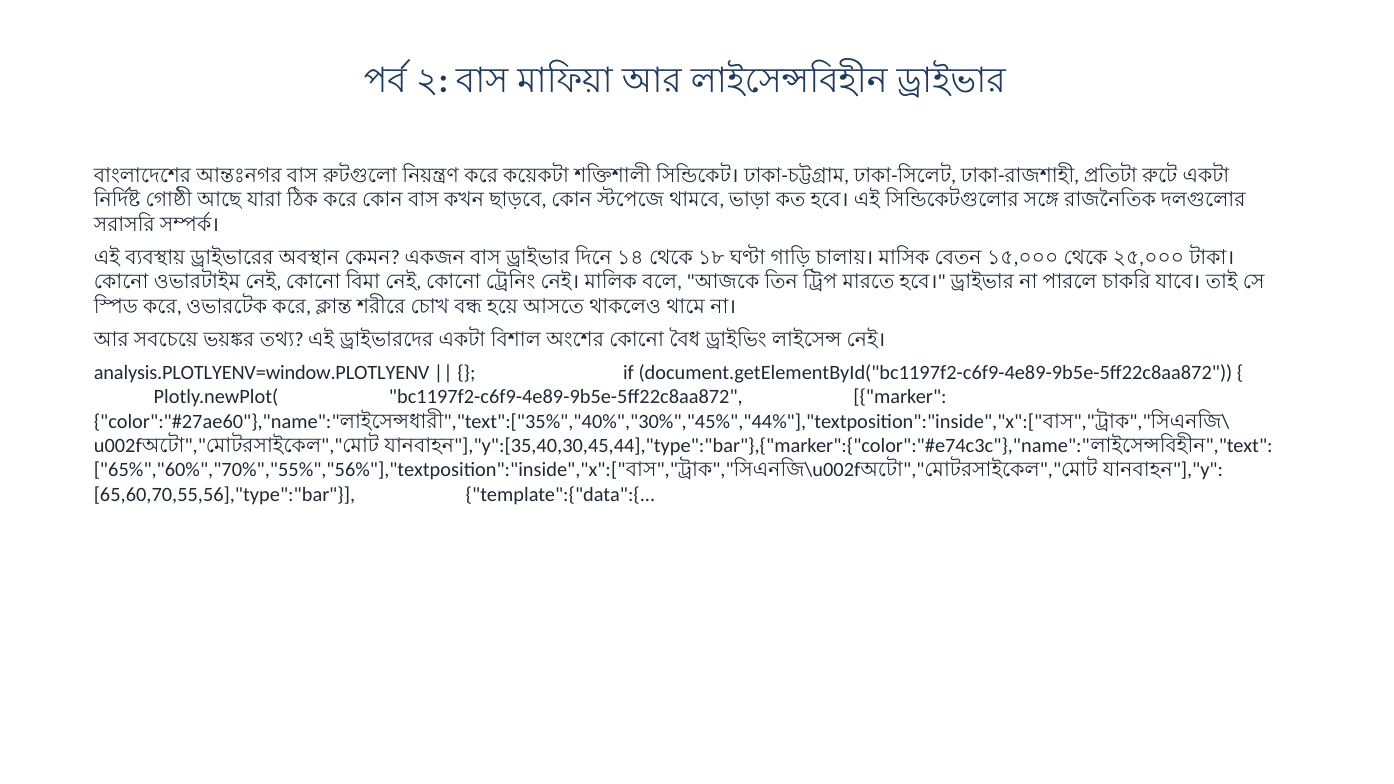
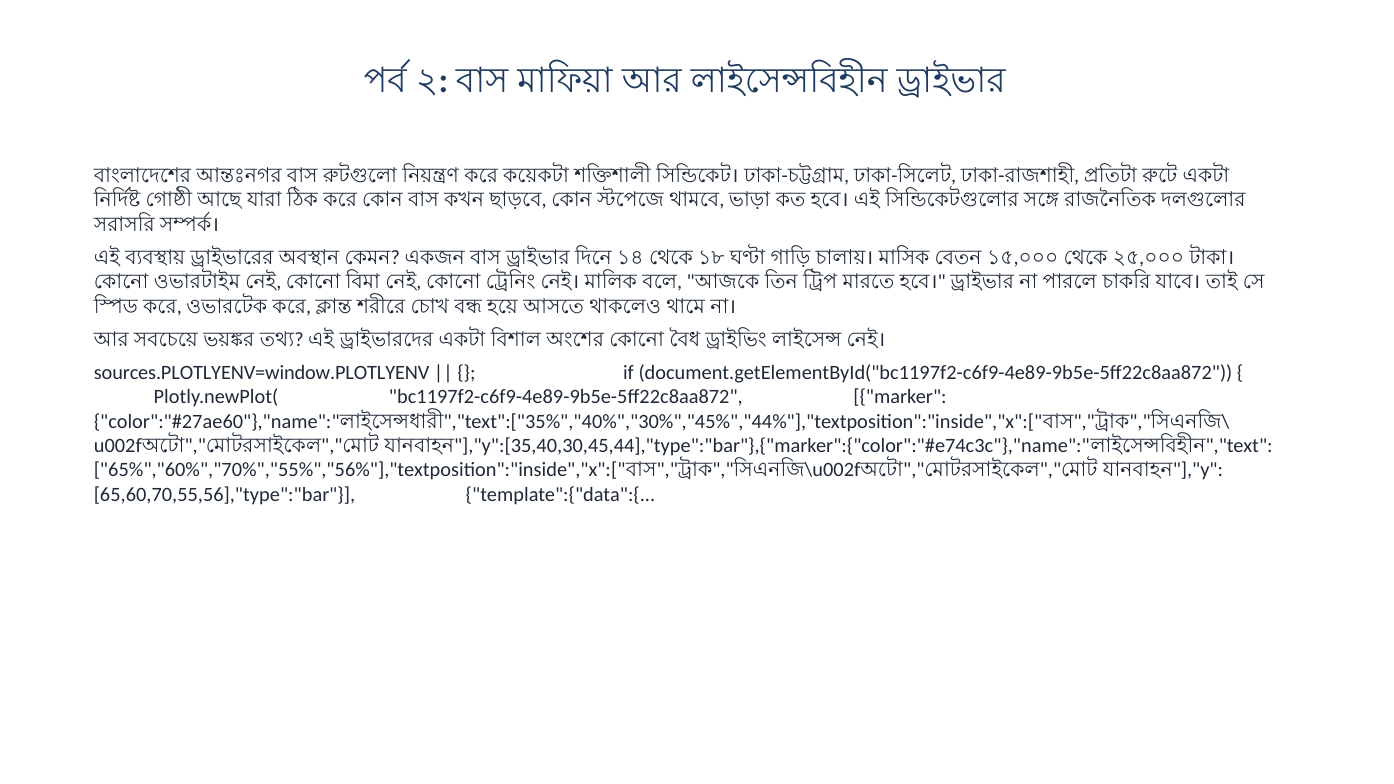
analysis.PLOTLYENV=window.PLOTLYENV: analysis.PLOTLYENV=window.PLOTLYENV -> sources.PLOTLYENV=window.PLOTLYENV (262, 373)
